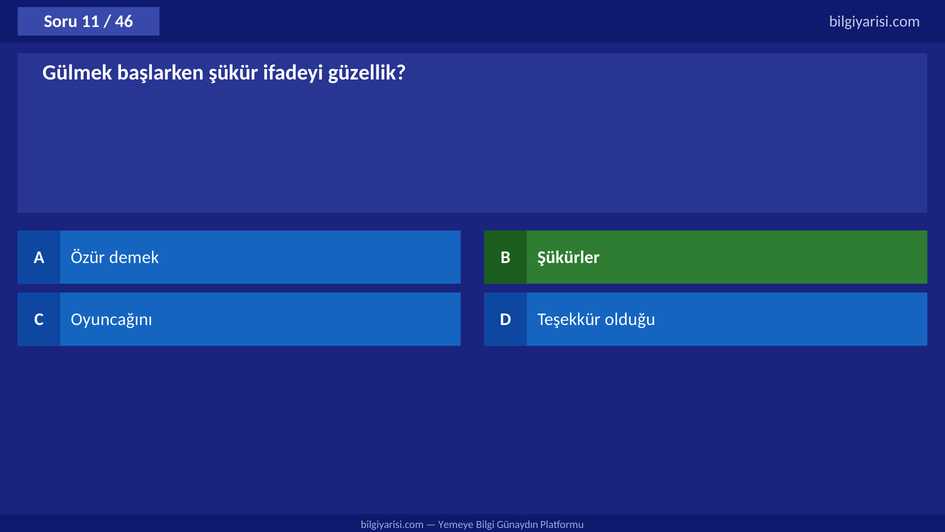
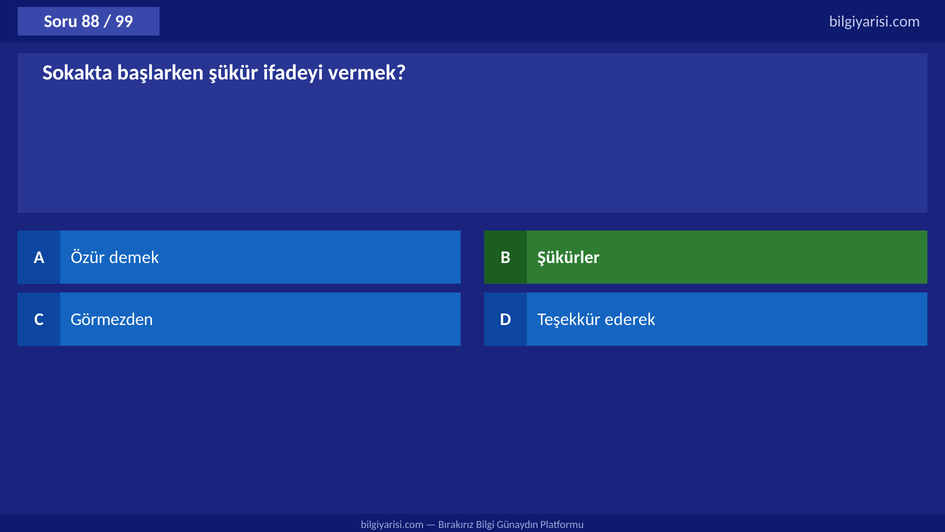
11: 11 -> 88 (91, 22)
46: 46 -> 99 (124, 22)
Gülmek: Gülmek -> Sokakta (77, 73)
güzellik: güzellik -> vermek (367, 73)
Oyuncağını: Oyuncağını -> Görmezden (112, 319)
olduğu: olduğu -> ederek (630, 319)
Yemeye: Yemeye -> Bırakırız (456, 524)
